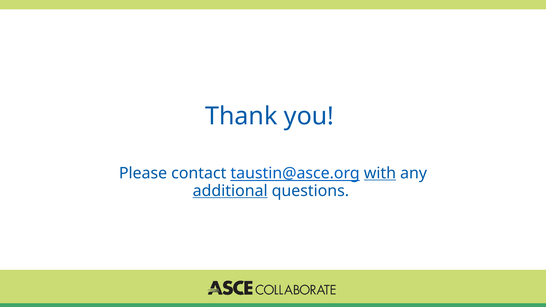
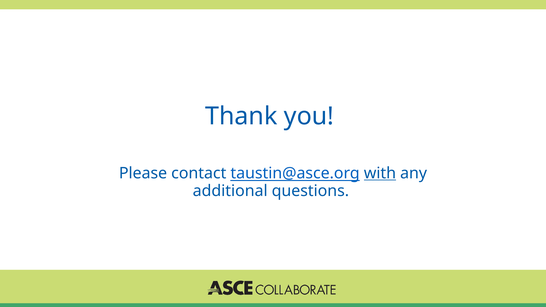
additional underline: present -> none (230, 191)
